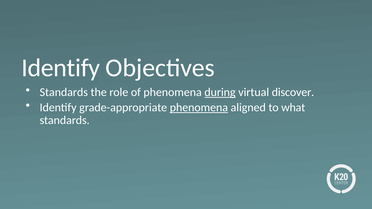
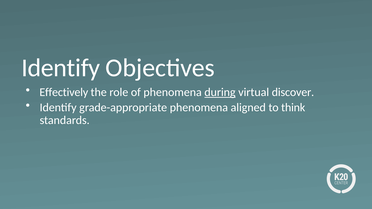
Standards: Standards -> Effectively (64, 92)
phenomena underline: present -> none (199, 108)
what: what -> think (293, 108)
